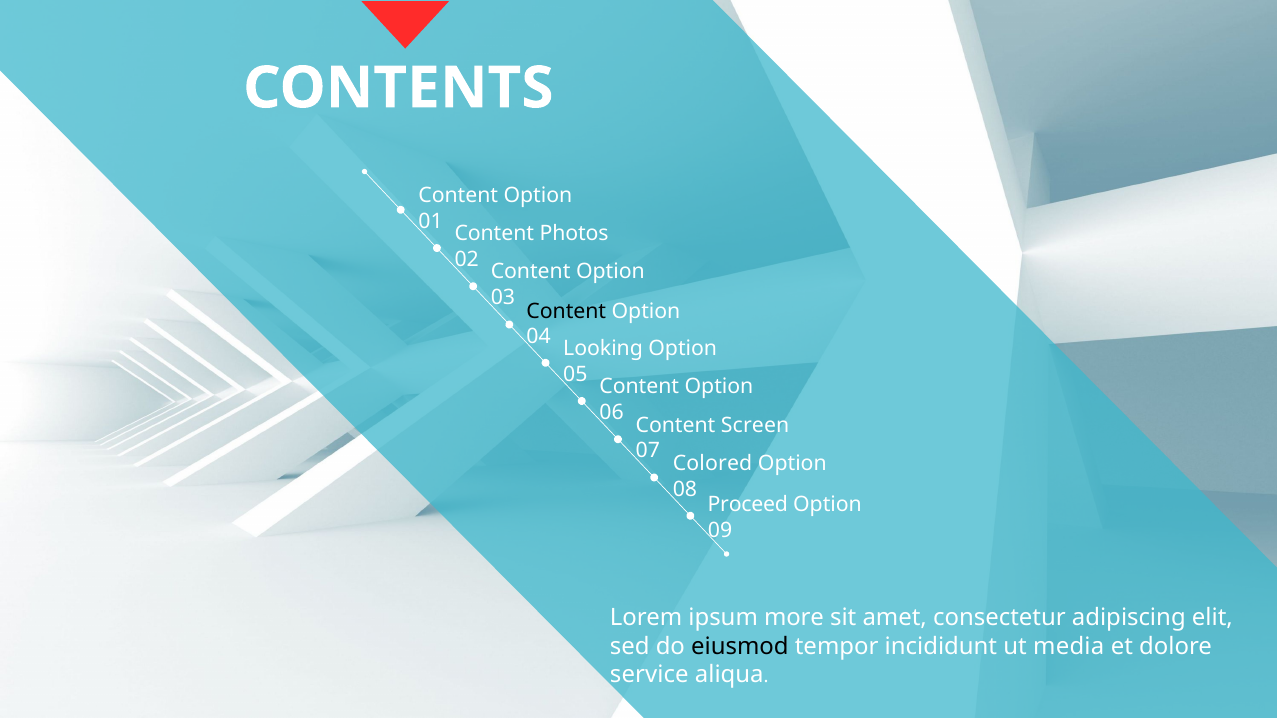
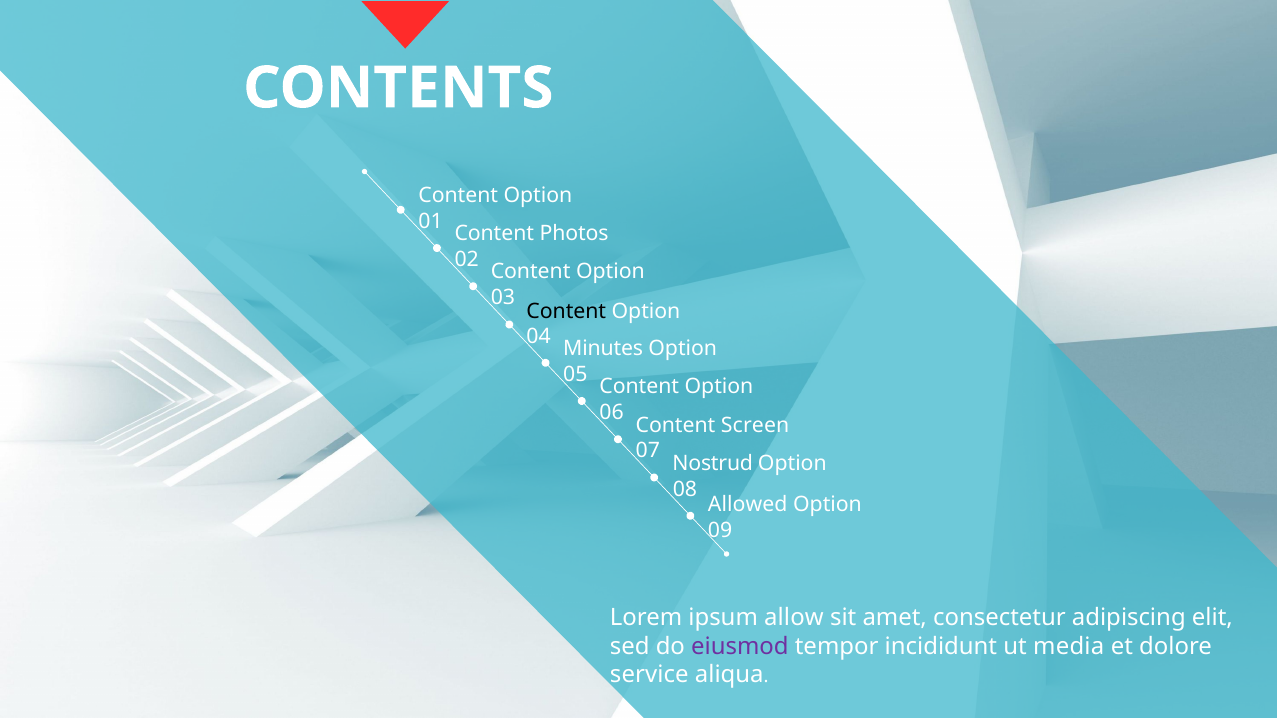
Looking: Looking -> Minutes (603, 349)
Colored: Colored -> Nostrud (713, 464)
Proceed: Proceed -> Allowed (748, 505)
more: more -> allow (794, 618)
eiusmod colour: black -> purple (740, 646)
